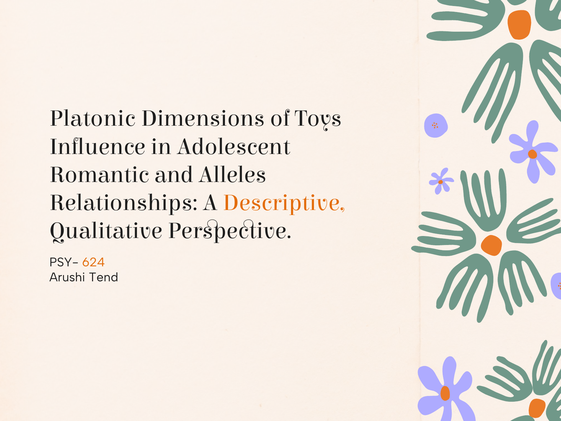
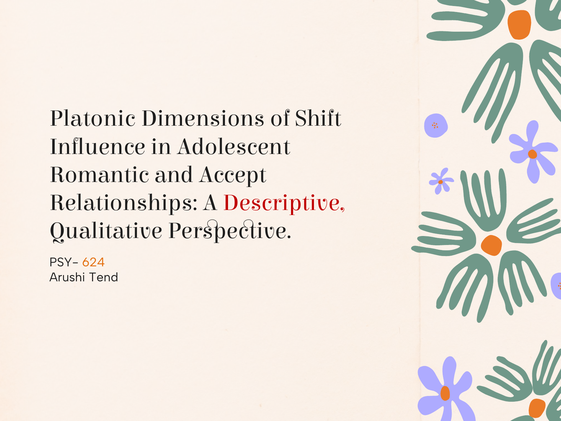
Toys: Toys -> Shift (318, 118)
Alleles: Alleles -> Accept (233, 174)
Descriptive colour: orange -> red (284, 202)
